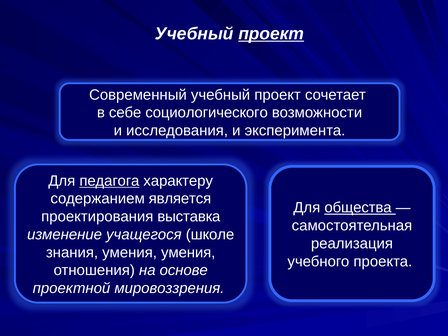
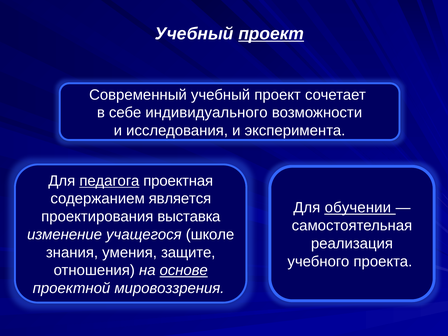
социологического: социологического -> индивидуального (207, 113)
характеру: характеру -> проектная (178, 181)
общества: общества -> обучении (358, 208)
умения умения: умения -> защите (188, 252)
основе underline: none -> present (184, 270)
